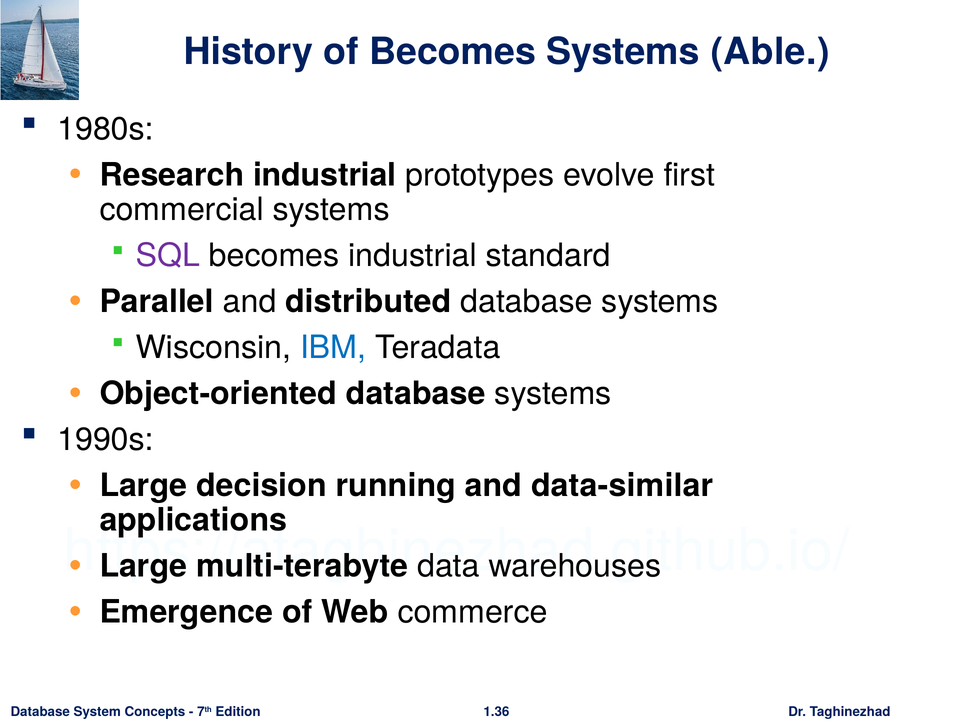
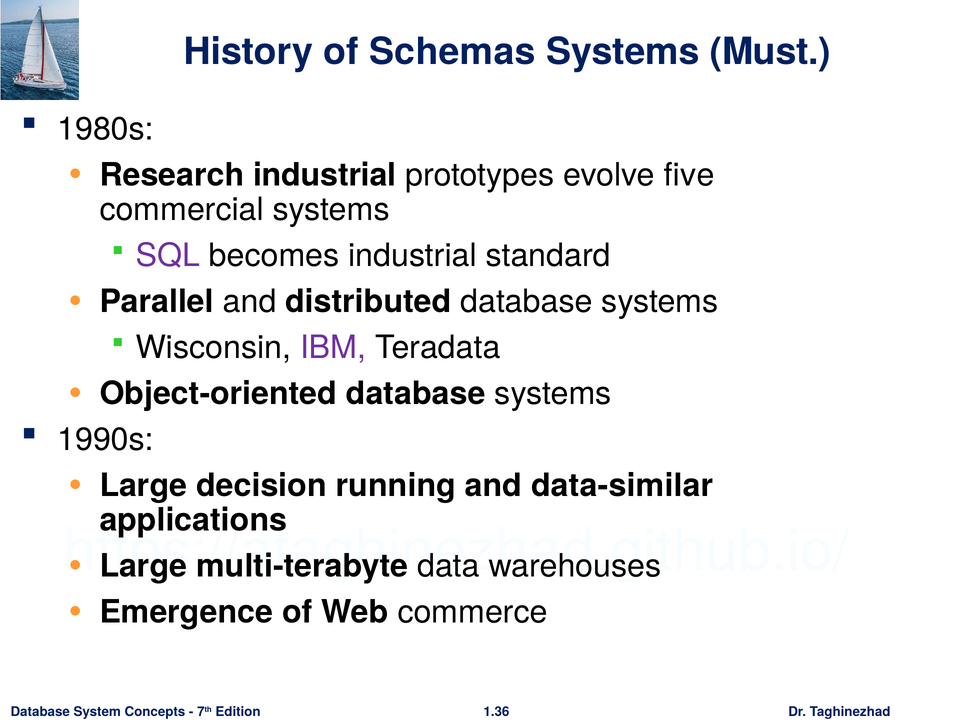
of Becomes: Becomes -> Schemas (452, 52)
Able: Able -> Must (770, 52)
first: first -> five (689, 175)
IBM colour: blue -> purple (333, 347)
